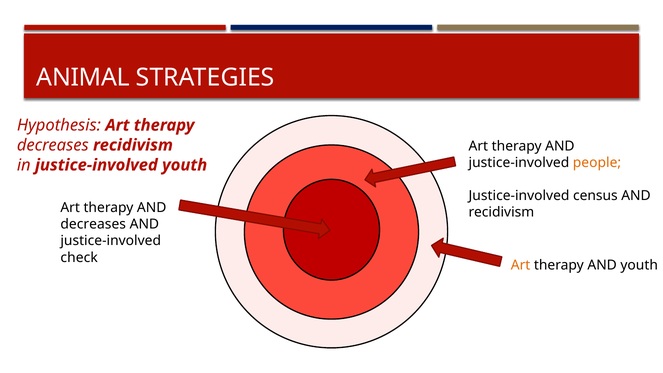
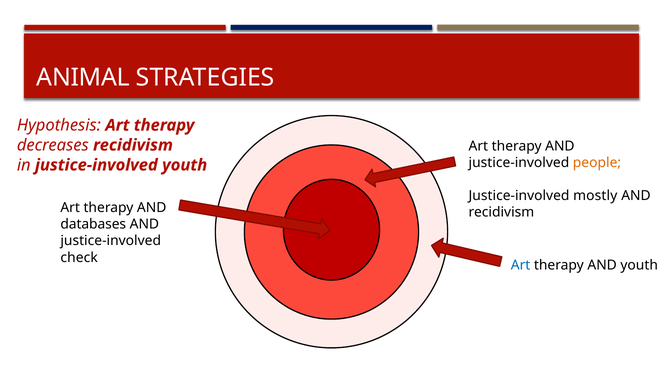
census: census -> mostly (595, 196)
decreases: decreases -> databases (93, 224)
Art colour: orange -> blue (521, 265)
